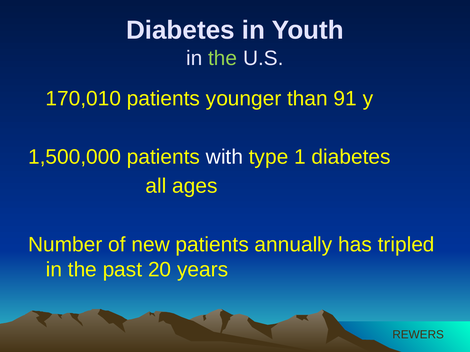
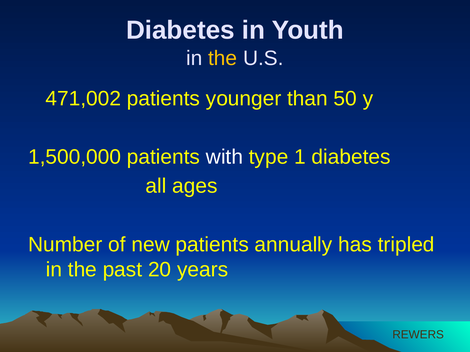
the colour: light green -> yellow (223, 58)
170,010: 170,010 -> 471,002 (83, 99)
91: 91 -> 50 (345, 99)
